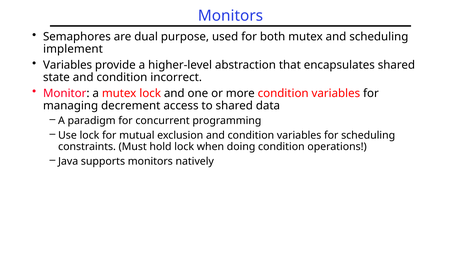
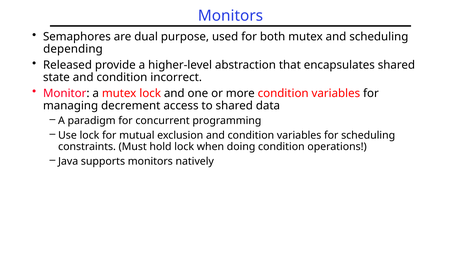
implement: implement -> depending (73, 49)
Variables: Variables -> Released (67, 65)
